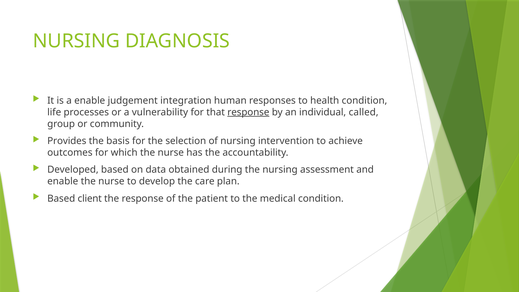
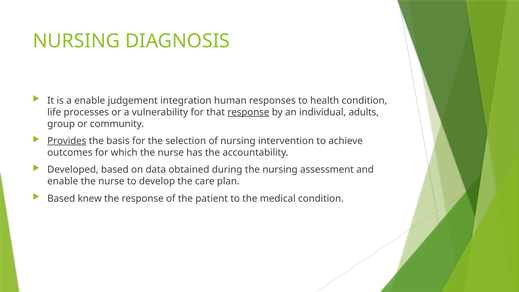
called: called -> adults (364, 112)
Provides underline: none -> present (67, 141)
client: client -> knew (90, 198)
